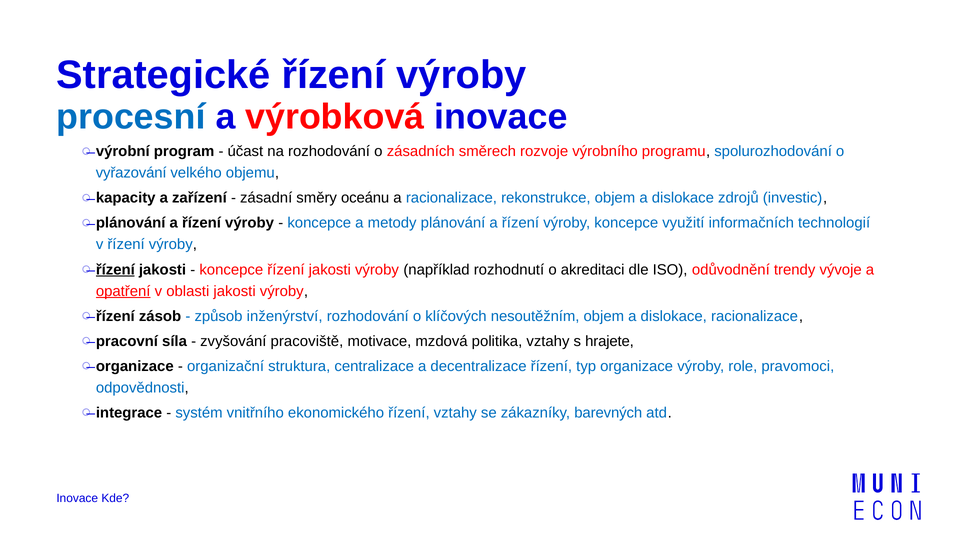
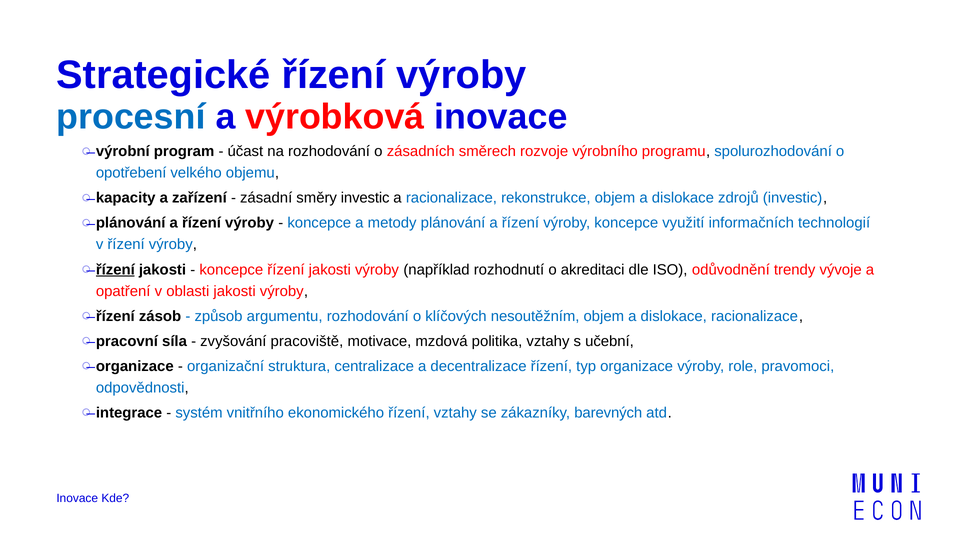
vyřazování: vyřazování -> opotřebení (131, 173)
směry oceánu: oceánu -> investic (365, 198)
opatření underline: present -> none (123, 291)
inženýrství: inženýrství -> argumentu (285, 316)
hrajete: hrajete -> učební (609, 341)
